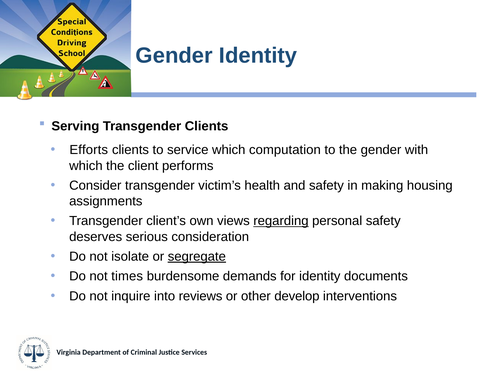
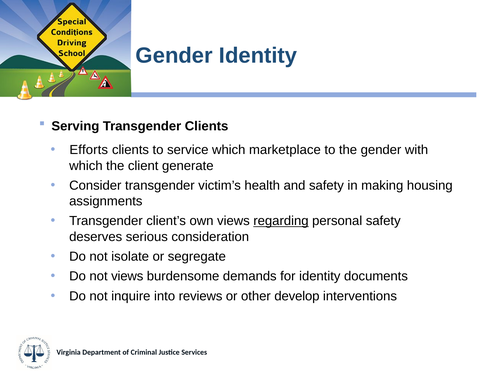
computation: computation -> marketplace (285, 150)
performs: performs -> generate (188, 166)
segregate underline: present -> none (197, 257)
not times: times -> views (127, 276)
